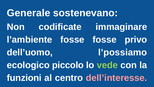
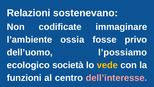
Generale: Generale -> Relazioni (29, 13)
l’ambiente fosse: fosse -> ossia (72, 39)
piccolo: piccolo -> società (68, 65)
vede colour: light green -> yellow (107, 65)
